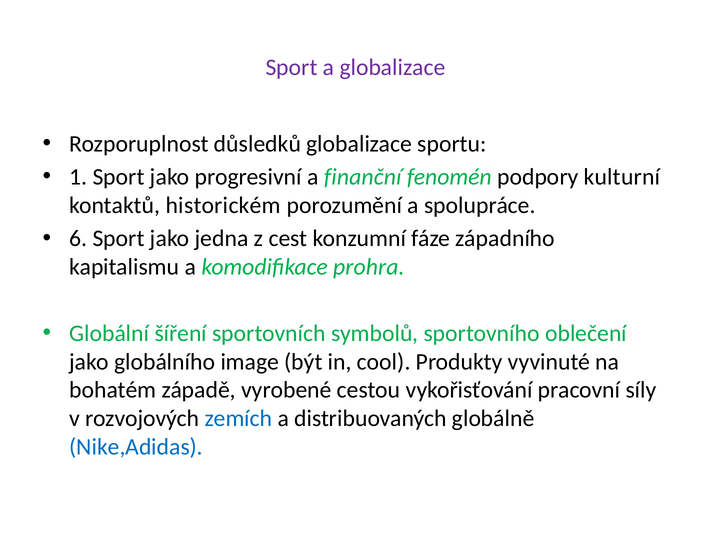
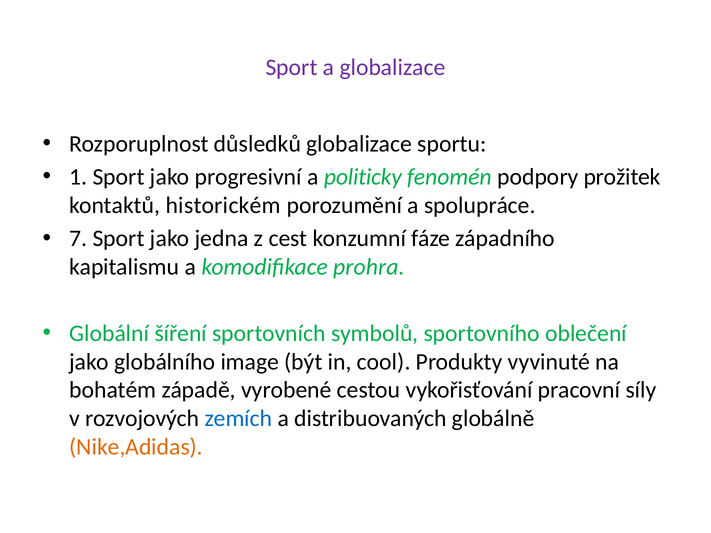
finanční: finanční -> politicky (363, 177)
kulturní: kulturní -> prožitek (622, 177)
6: 6 -> 7 (78, 239)
Nike,Adidas colour: blue -> orange (136, 447)
